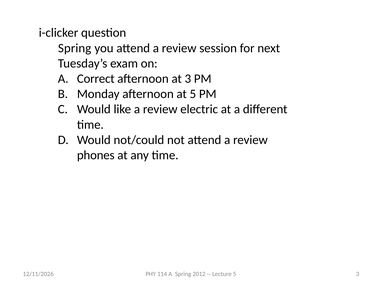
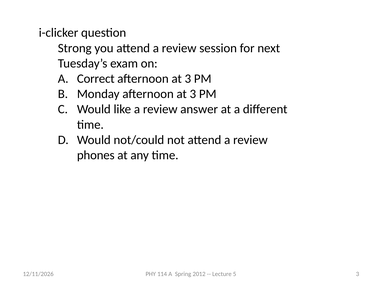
Spring: Spring -> Strong (75, 48)
Monday afternoon at 5: 5 -> 3 (193, 94)
electric: electric -> answer (199, 109)
